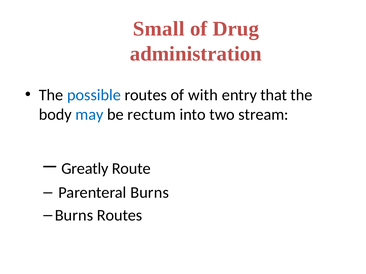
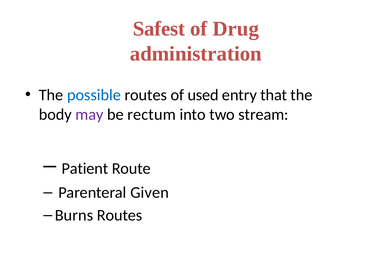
Small: Small -> Safest (159, 29)
with: with -> used (203, 95)
may colour: blue -> purple (89, 115)
Greatly: Greatly -> Patient (85, 169)
Parenteral Burns: Burns -> Given (150, 193)
